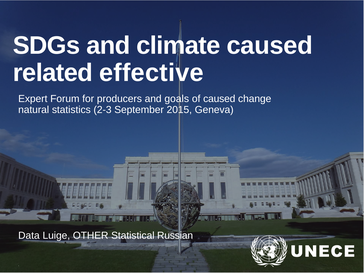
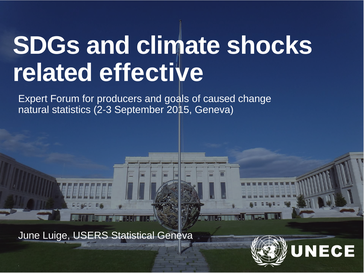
climate caused: caused -> shocks (270, 45)
Data: Data -> June (29, 235)
OTHER: OTHER -> USERS (91, 235)
Statistical Russian: Russian -> Geneva (175, 235)
